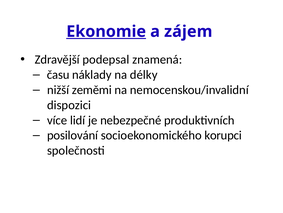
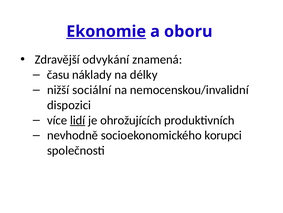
zájem: zájem -> oboru (188, 31)
podepsal: podepsal -> odvykání (106, 59)
zeměmi: zeměmi -> sociální (92, 90)
lidí underline: none -> present (78, 120)
nebezpečné: nebezpečné -> ohrožujících (131, 120)
posilování: posilování -> nevhodně (73, 135)
